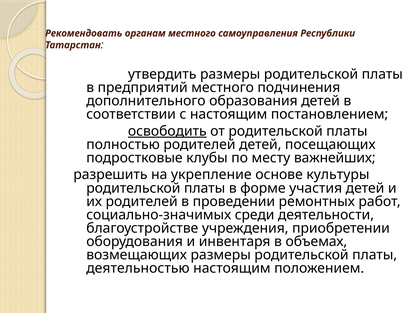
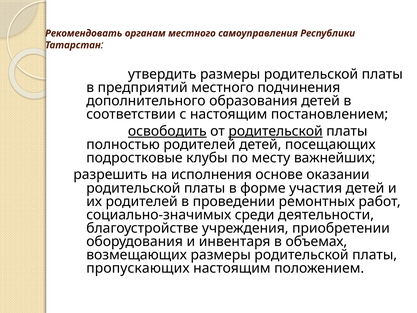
родительской underline: none -> present (276, 131)
укрепление: укрепление -> исполнения (211, 175)
культуры: культуры -> оказании (338, 175)
деятельностью: деятельностью -> пропускающих (138, 268)
